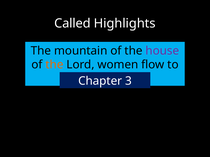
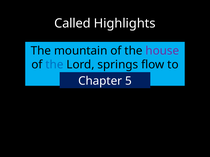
the colour: orange -> blue (54, 65)
women: women -> springs (118, 65)
3: 3 -> 5 (128, 81)
